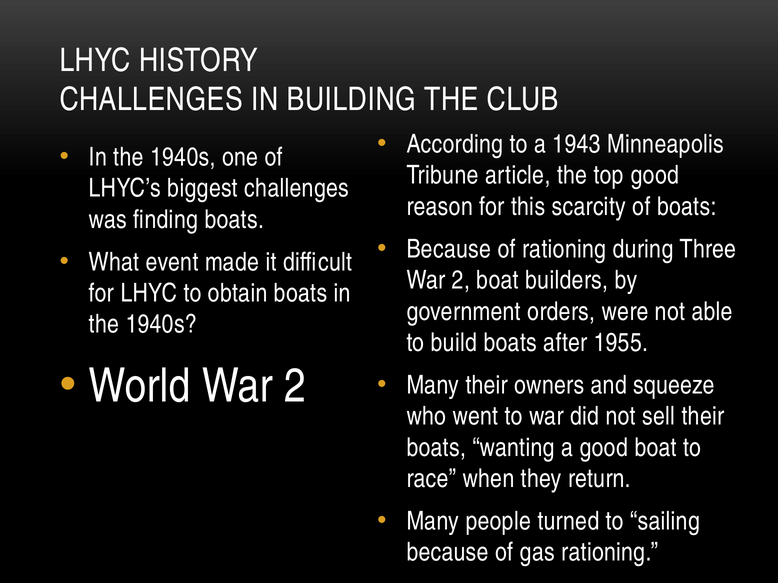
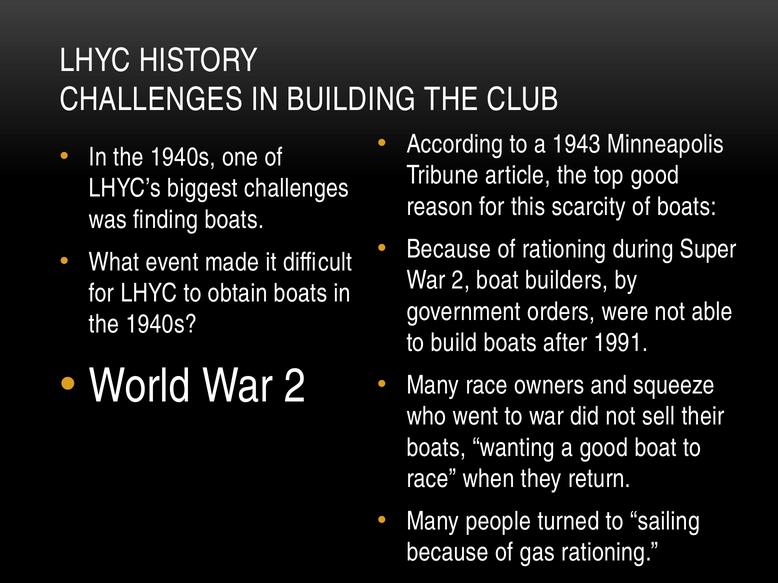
Three: Three -> Super (708, 249)
1955: 1955 -> 1991 (621, 343)
Many their: their -> race (487, 386)
